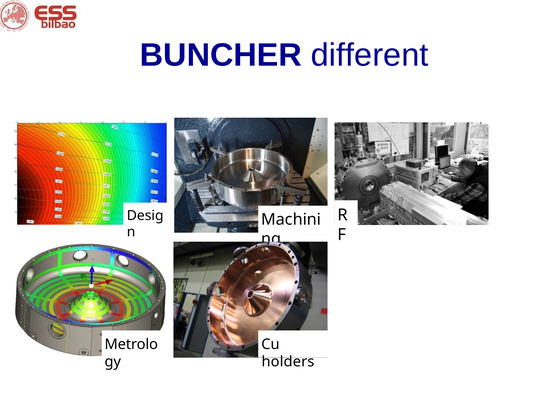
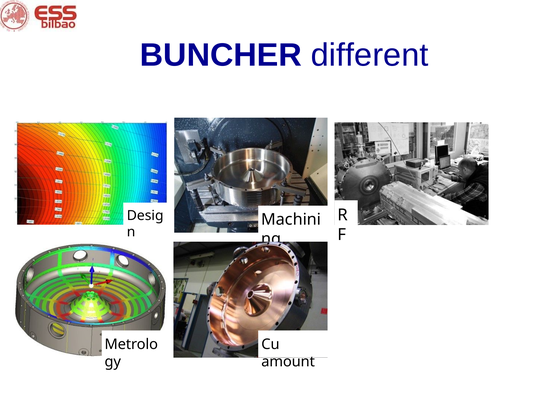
holders: holders -> amount (288, 362)
